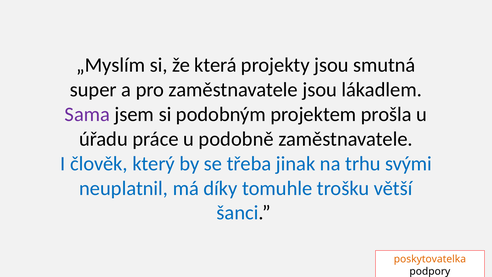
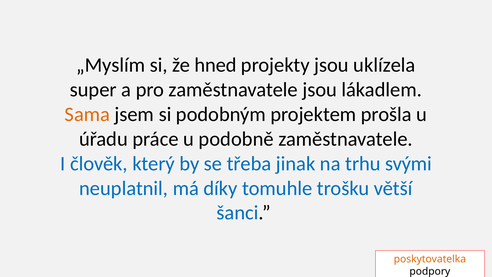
která: která -> hned (216, 65)
smutná: smutná -> uklízela (384, 65)
Sama colour: purple -> orange (87, 114)
